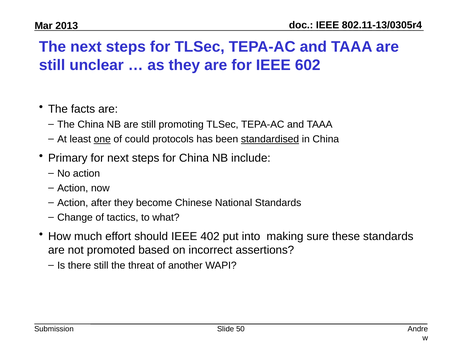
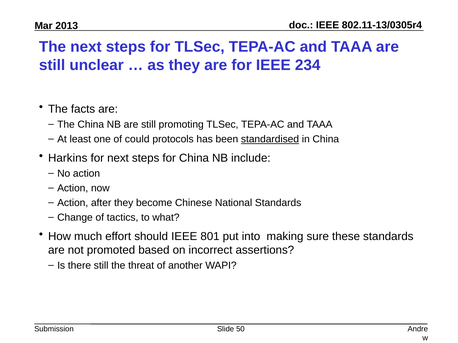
602: 602 -> 234 (308, 65)
one underline: present -> none (102, 139)
Primary: Primary -> Harkins (68, 158)
402: 402 -> 801 (210, 237)
